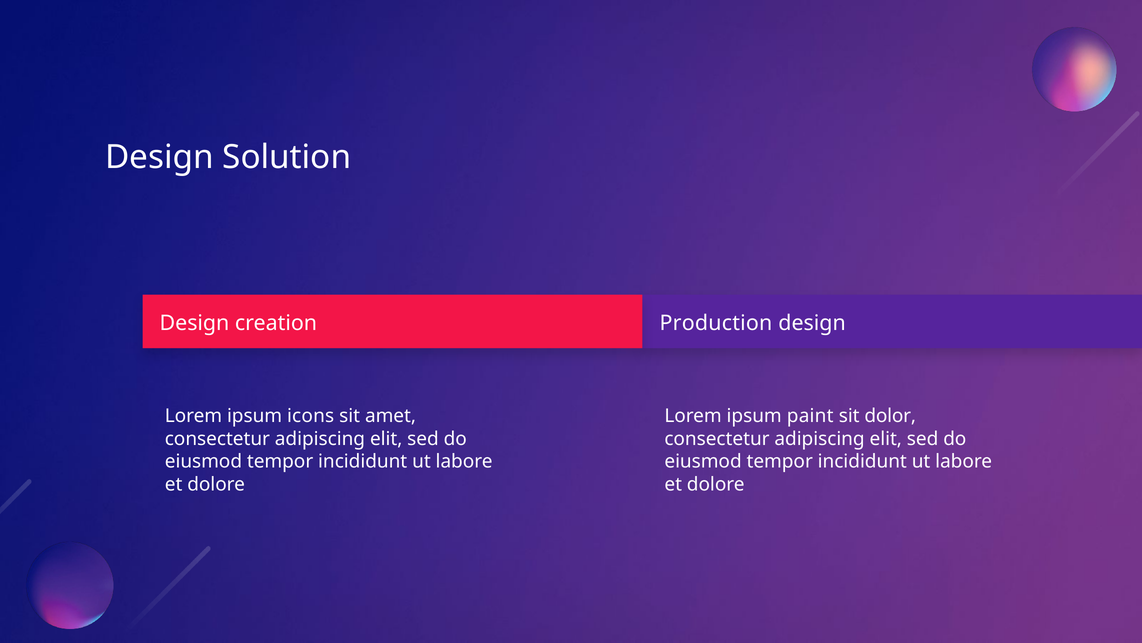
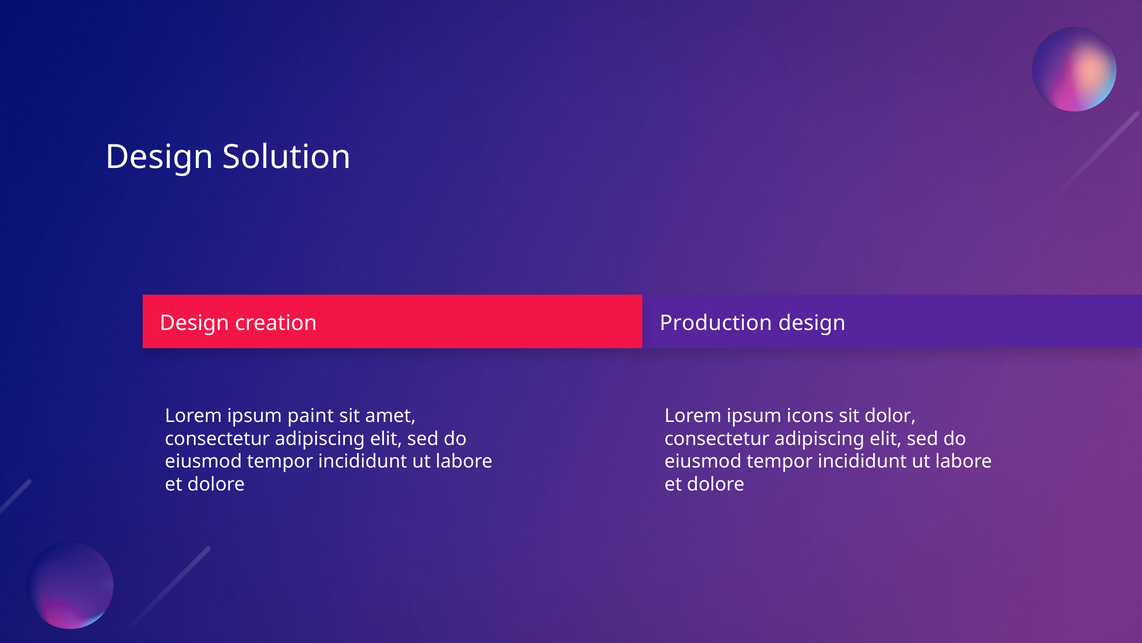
icons: icons -> paint (311, 416)
paint: paint -> icons (810, 416)
